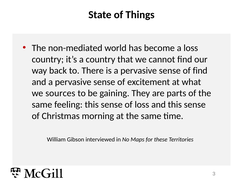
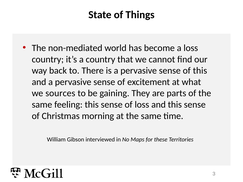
of find: find -> this (200, 71)
